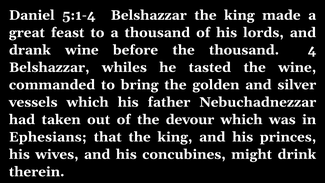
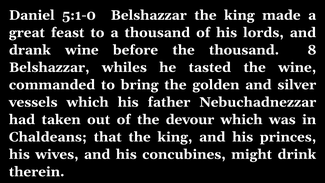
5:1-4: 5:1-4 -> 5:1-0 (79, 15)
4: 4 -> 8 (312, 50)
Ephesians: Ephesians -> Chaldeans (48, 137)
